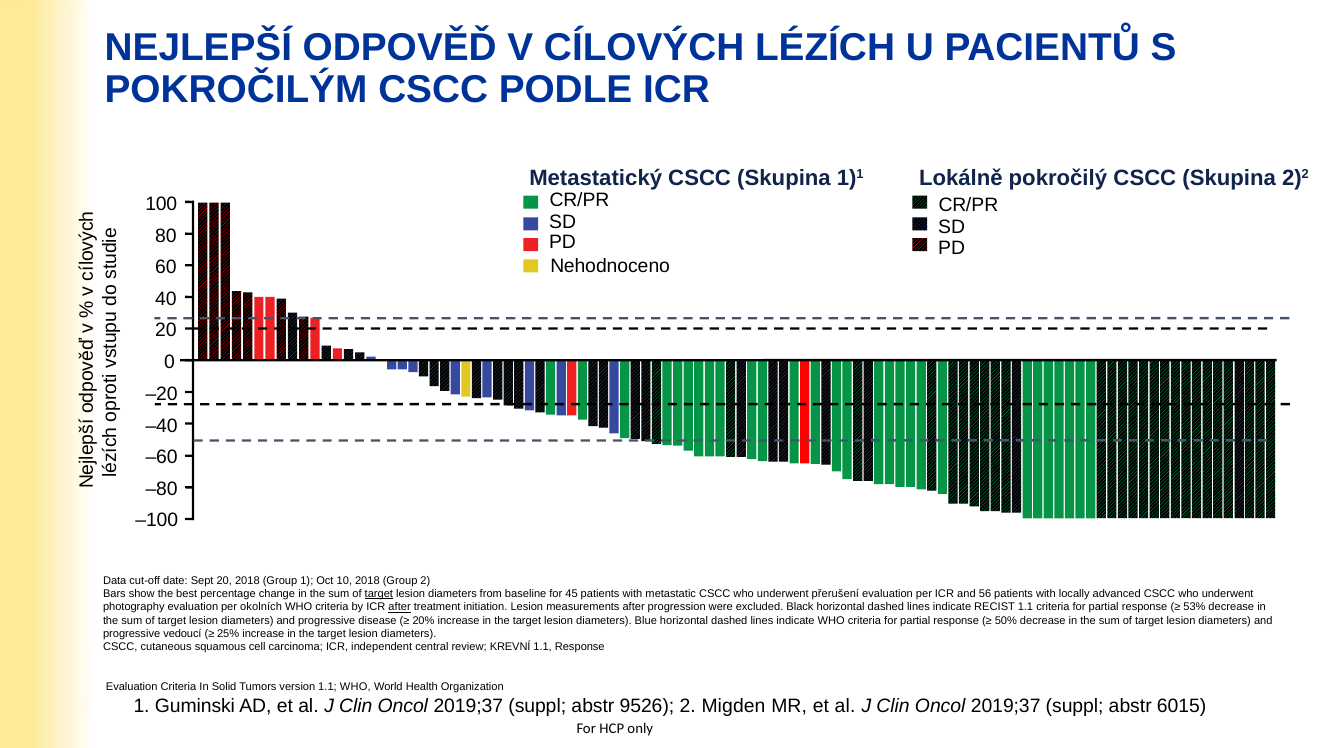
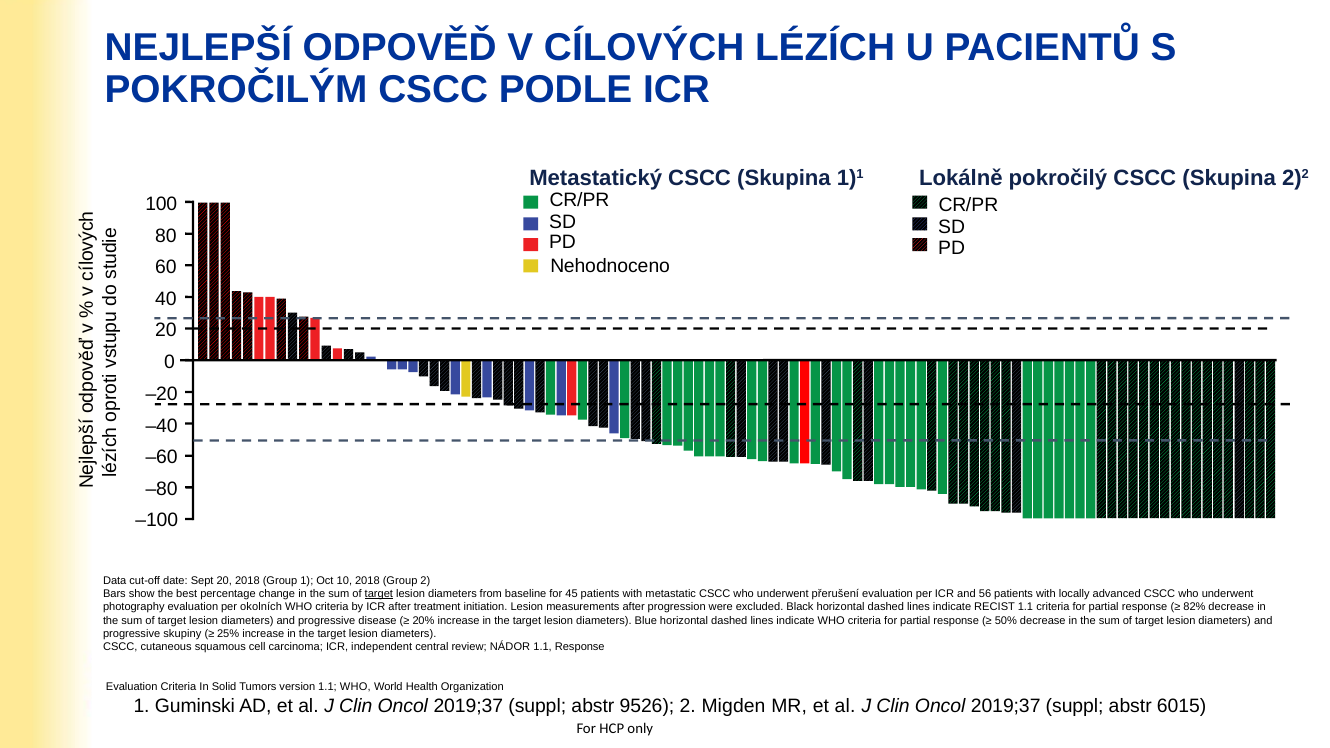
after underline: present -> none (400, 607)
53%: 53% -> 82% (1194, 607)
vedoucí: vedoucí -> skupiny (182, 634)
KREVNÍ: KREVNÍ -> NÁDOR (510, 647)
